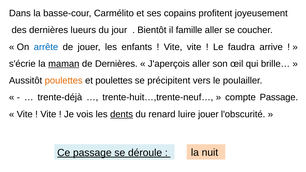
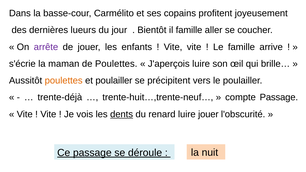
arrête colour: blue -> purple (46, 47)
Le faudra: faudra -> famille (241, 47)
maman underline: present -> none (64, 64)
de Dernières: Dernières -> Poulettes (116, 64)
J'aperçois aller: aller -> luire (201, 64)
et poulettes: poulettes -> poulailler (114, 81)
